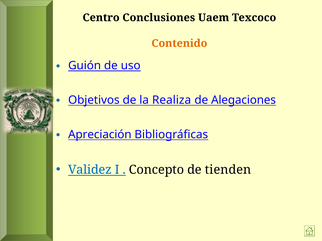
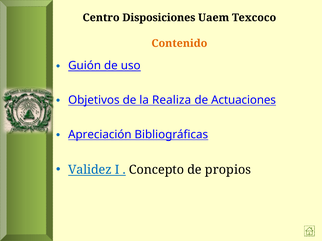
Conclusiones: Conclusiones -> Disposiciones (159, 18)
Alegaciones: Alegaciones -> Actuaciones (244, 100)
tienden: tienden -> propios (228, 170)
